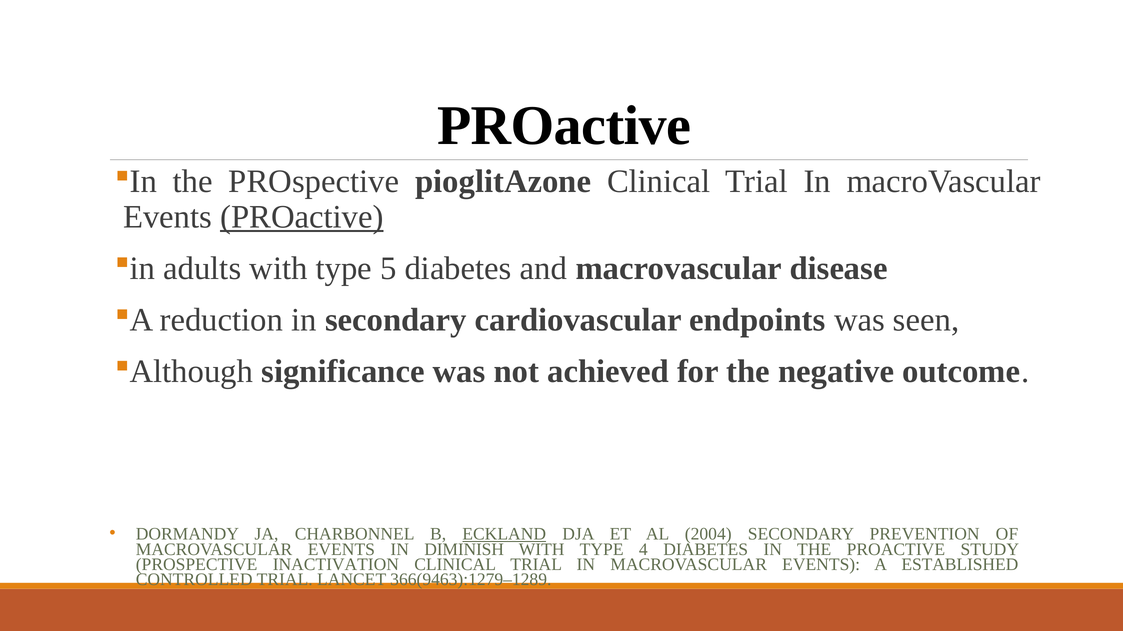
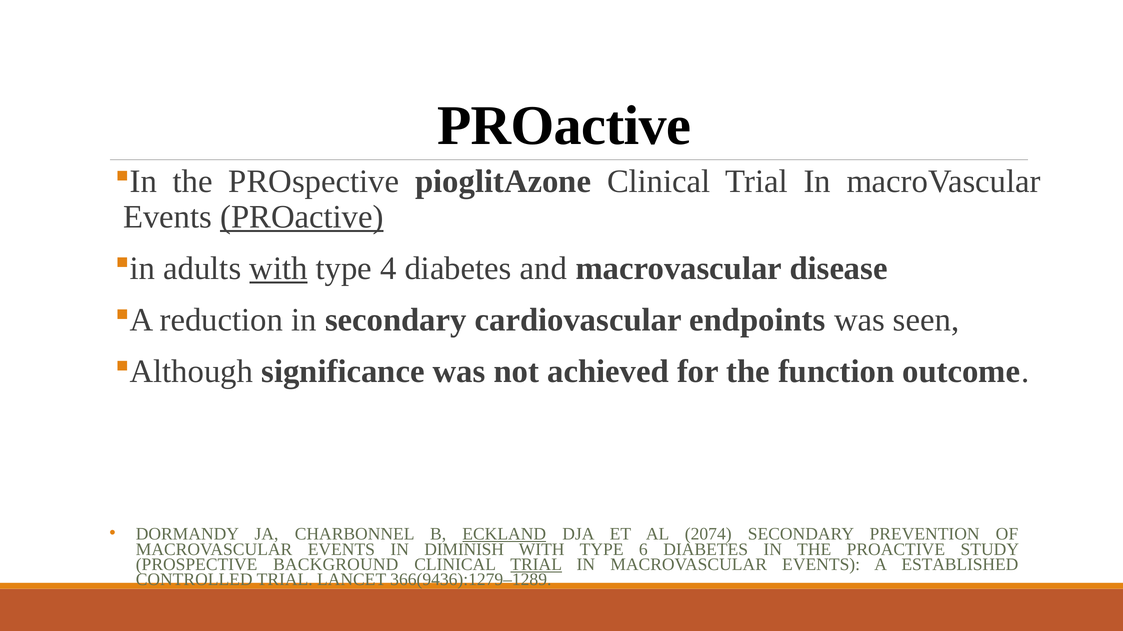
with underline: none -> present (279, 269)
5: 5 -> 4 (388, 269)
negative: negative -> function (836, 372)
2004: 2004 -> 2074 (708, 535)
4: 4 -> 6 (643, 550)
INACTIVATION: INACTIVATION -> BACKGROUND (336, 565)
TRIAL underline: none -> present (536, 565)
366(9463):1279–1289: 366(9463):1279–1289 -> 366(9436):1279–1289 (471, 580)
